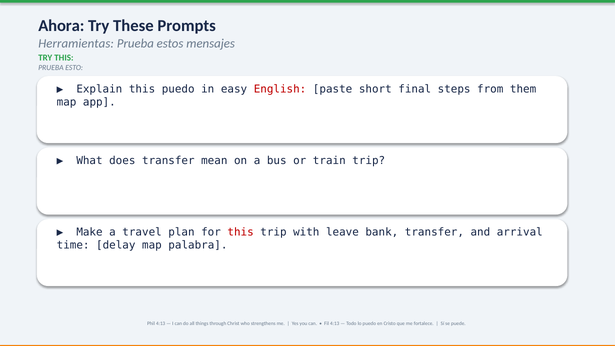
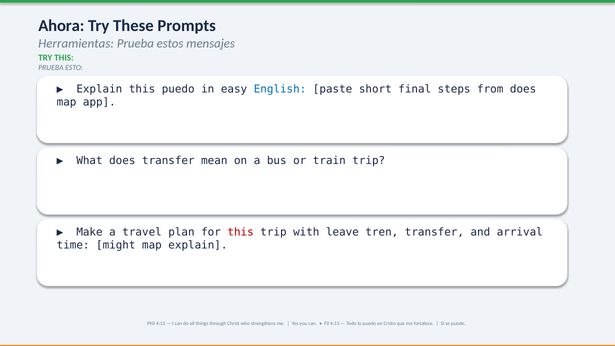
English colour: red -> blue (280, 89)
from them: them -> does (523, 89)
bank: bank -> tren (382, 232)
delay: delay -> might (116, 245)
map palabra: palabra -> explain (198, 245)
